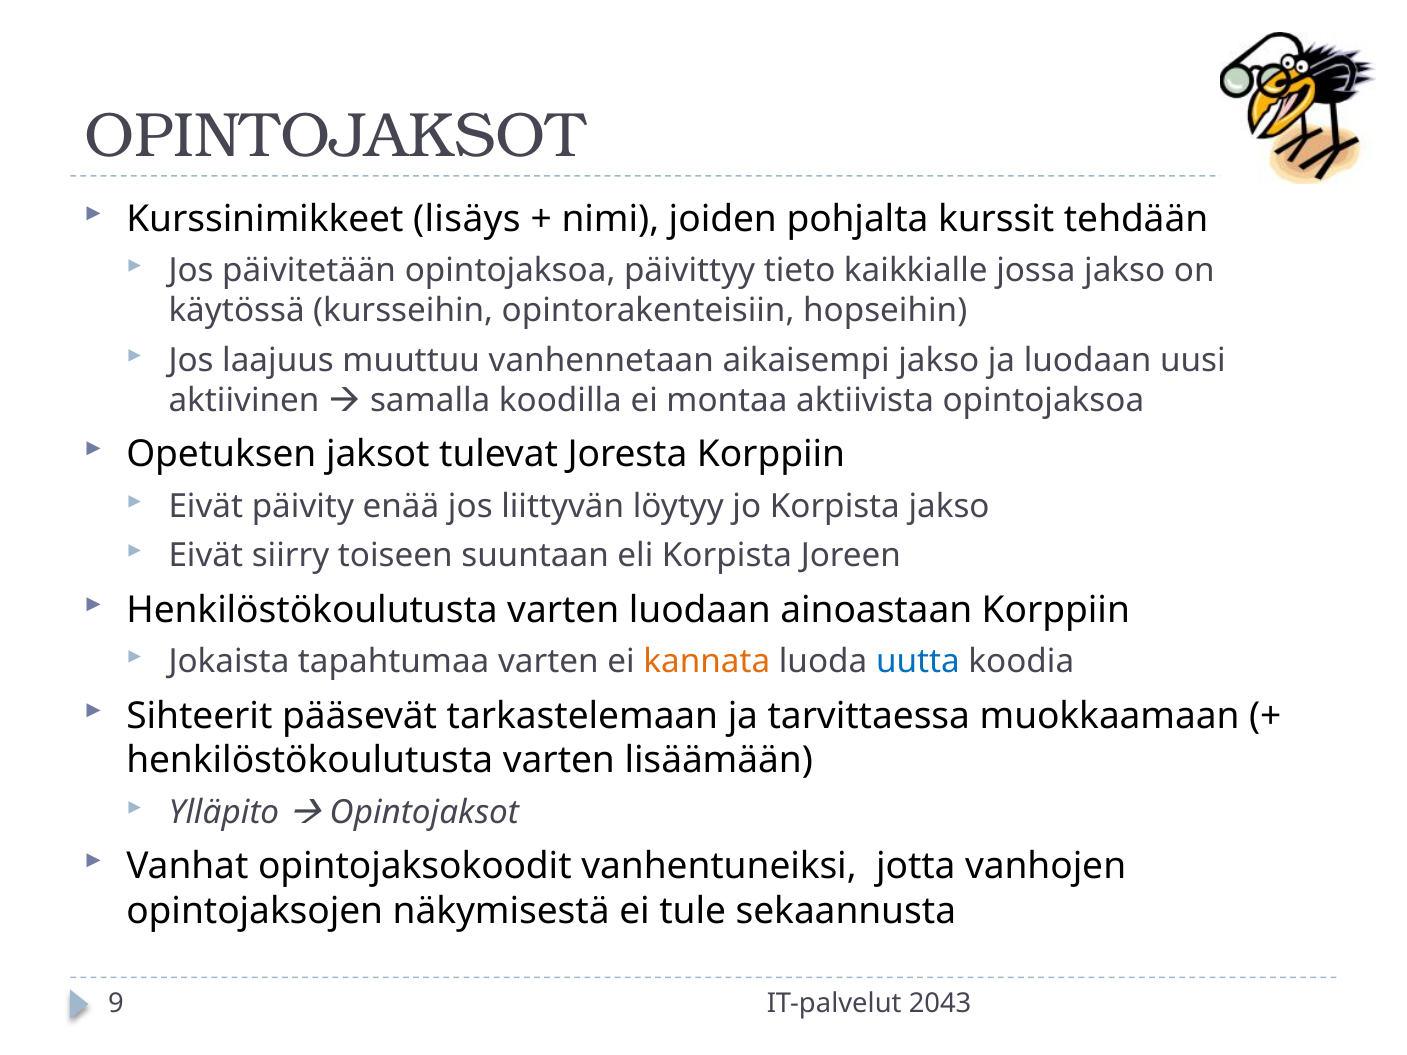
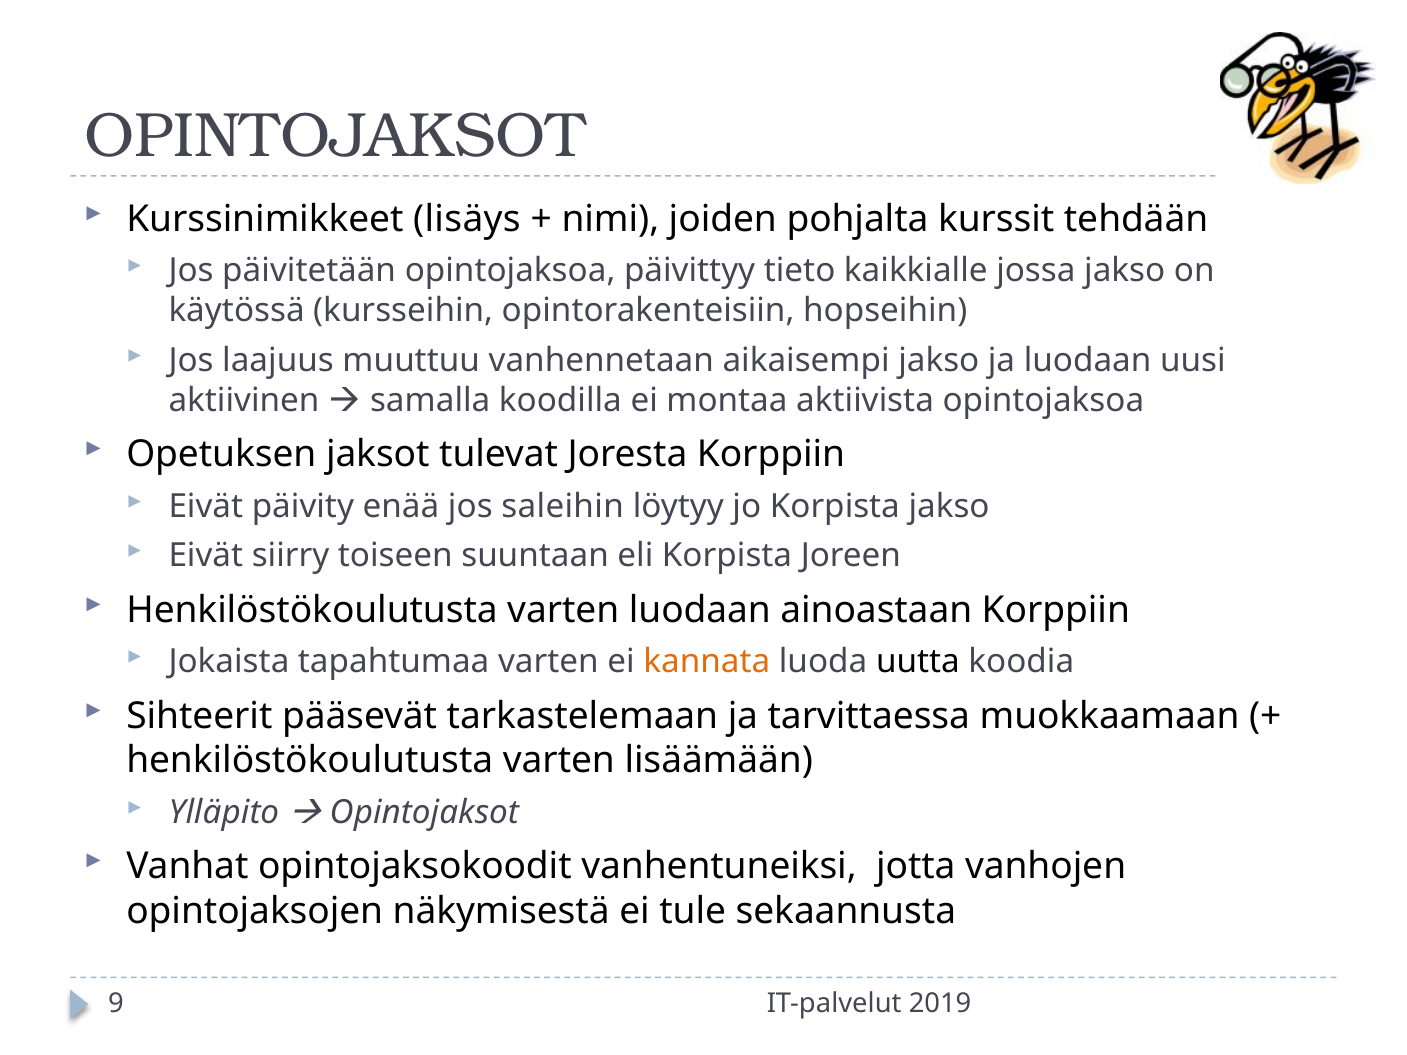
liittyvän: liittyvän -> saleihin (563, 506)
uutta colour: blue -> black (918, 662)
2043: 2043 -> 2019 (940, 1003)
